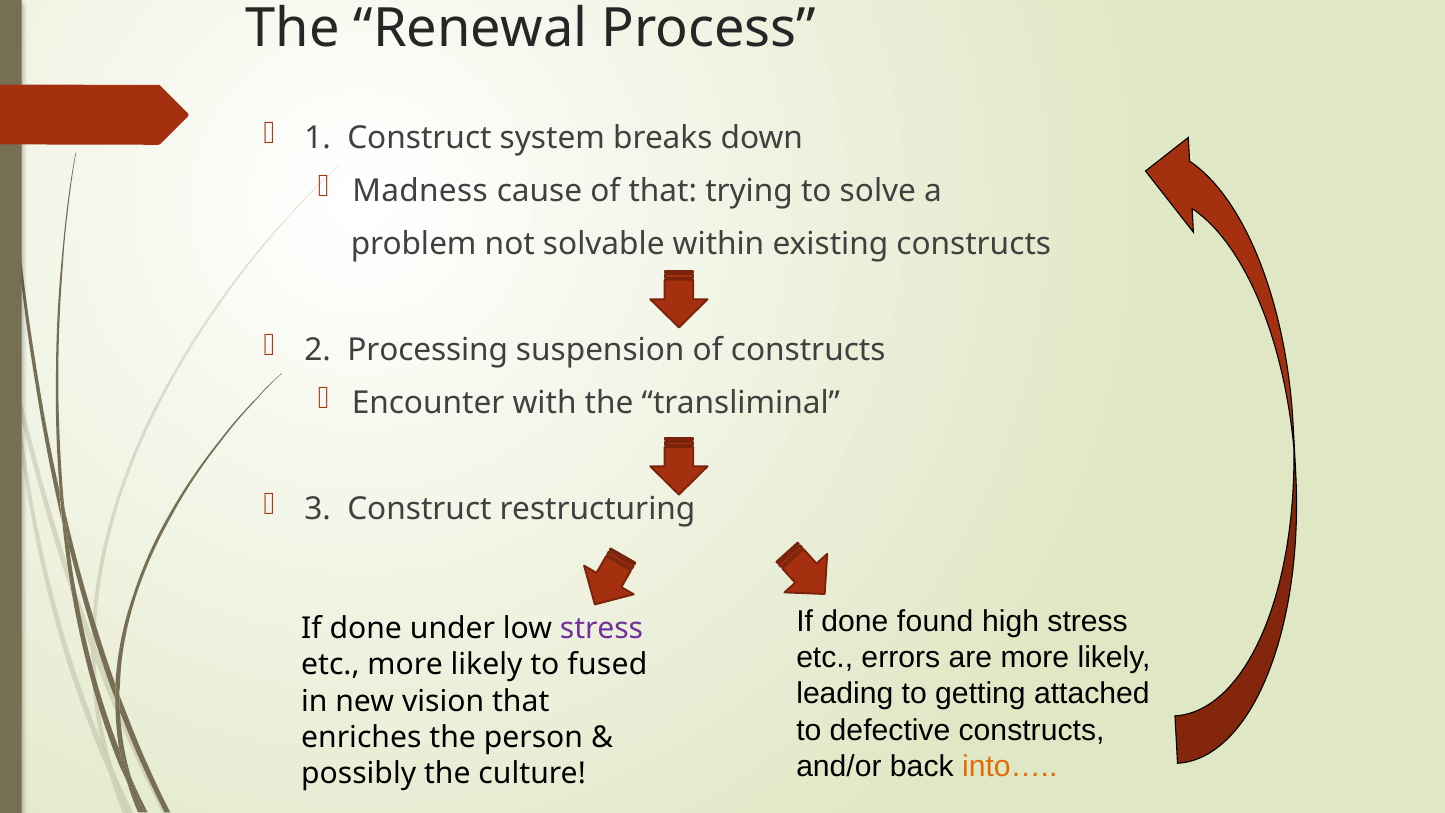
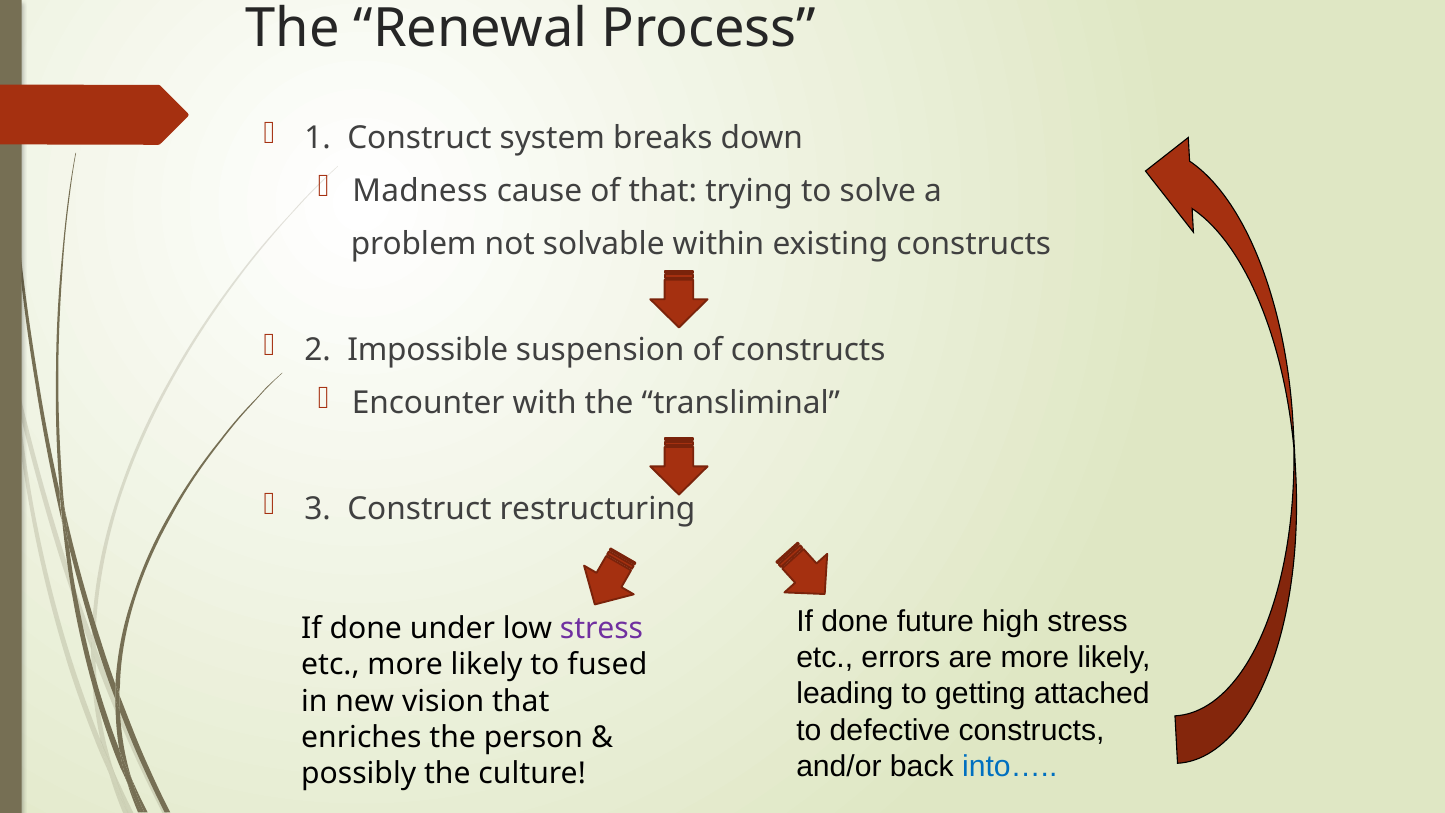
Processing: Processing -> Impossible (428, 350)
found: found -> future (935, 622)
into… colour: orange -> blue (1010, 766)
